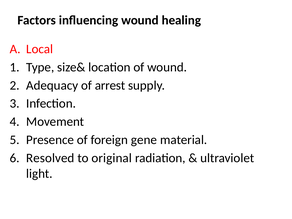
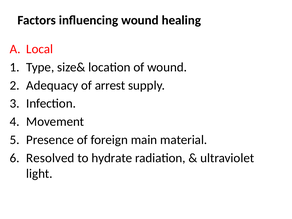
gene: gene -> main (144, 140)
original: original -> hydrate (112, 158)
